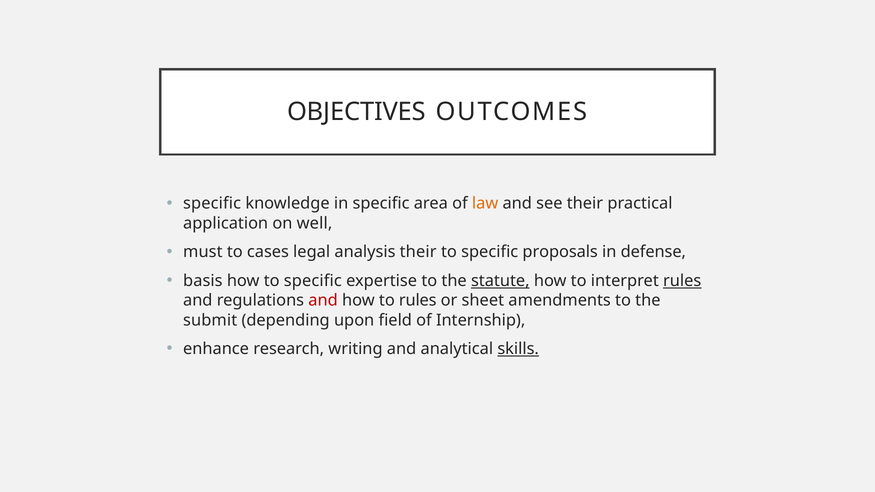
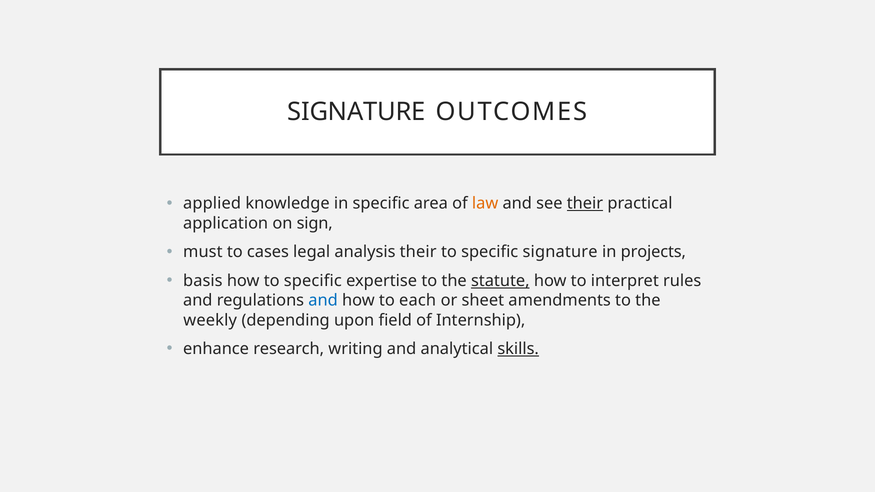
OBJECTIVES: OBJECTIVES -> SIGNATURE (356, 112)
specific: specific -> applied (212, 204)
their underline: none -> present (585, 204)
well: well -> sign (315, 223)
specific proposals: proposals -> signature (560, 252)
defense: defense -> projects (653, 252)
rules underline: present -> none (682, 281)
and colour: red -> blue (323, 301)
to rules: rules -> each (418, 301)
submit: submit -> weekly (210, 320)
